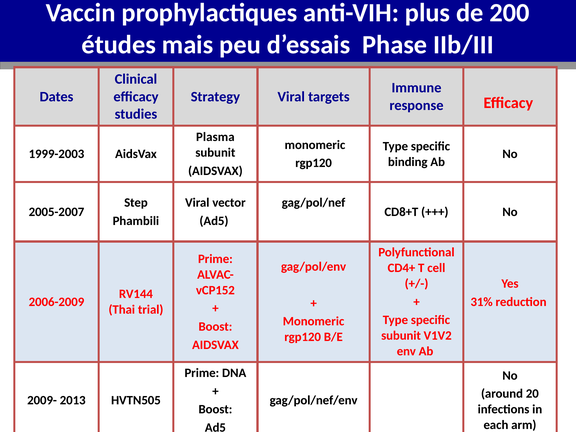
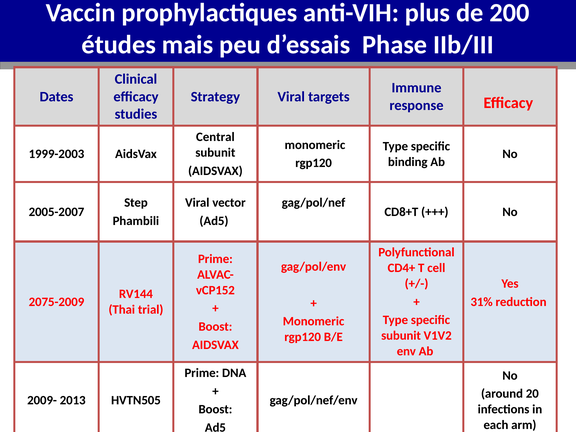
Plasma: Plasma -> Central (215, 137)
2006-2009: 2006-2009 -> 2075-2009 (56, 302)
